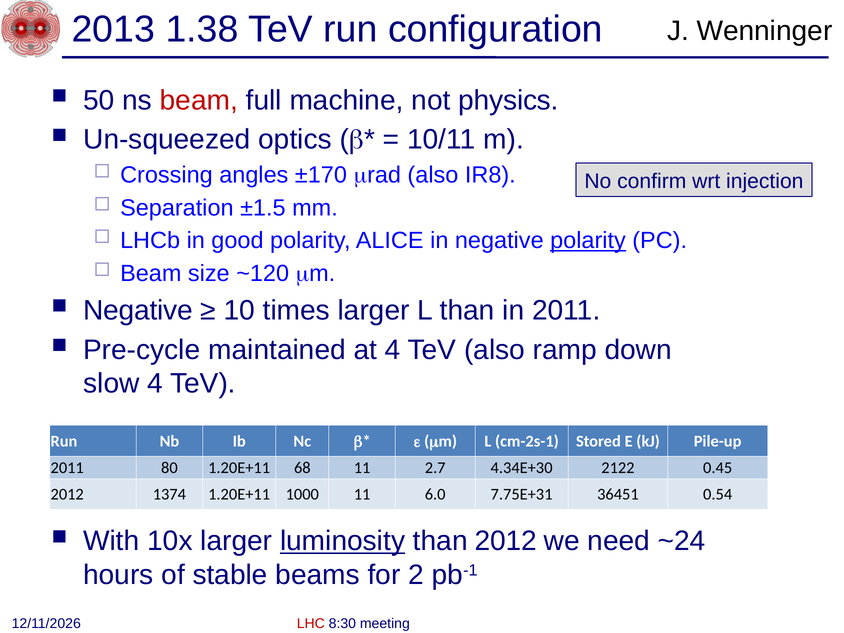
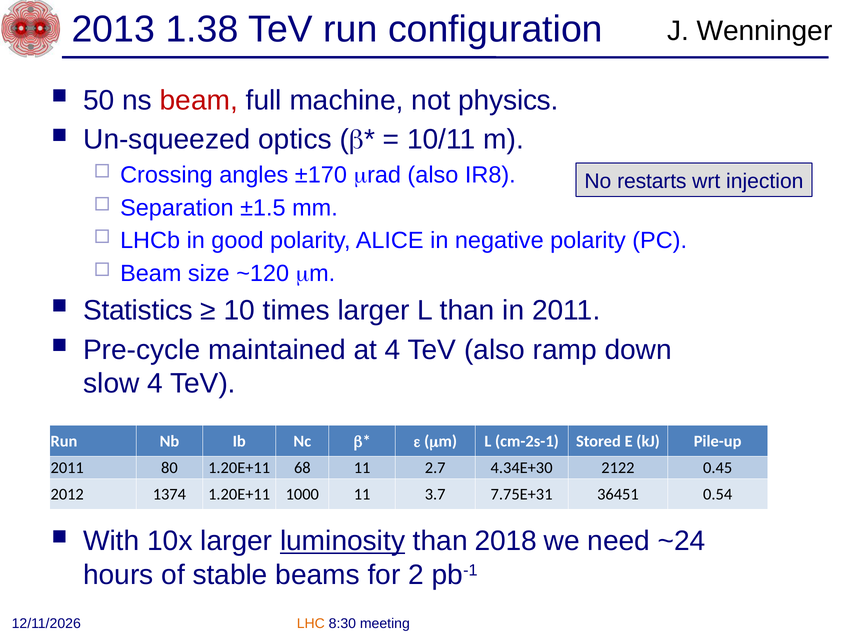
confirm: confirm -> restarts (652, 181)
polarity underline: present -> none (588, 241)
Negative: Negative -> Statistics (138, 310)
6.0: 6.0 -> 3.7 (435, 495)
than 2012: 2012 -> 2018 (506, 541)
LHC colour: red -> orange (311, 624)
